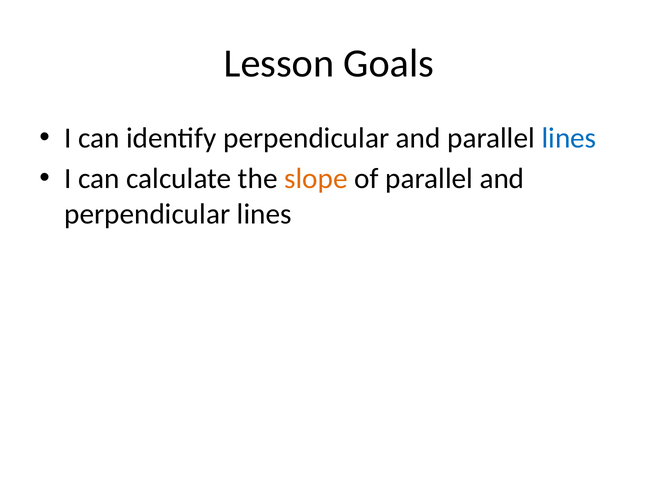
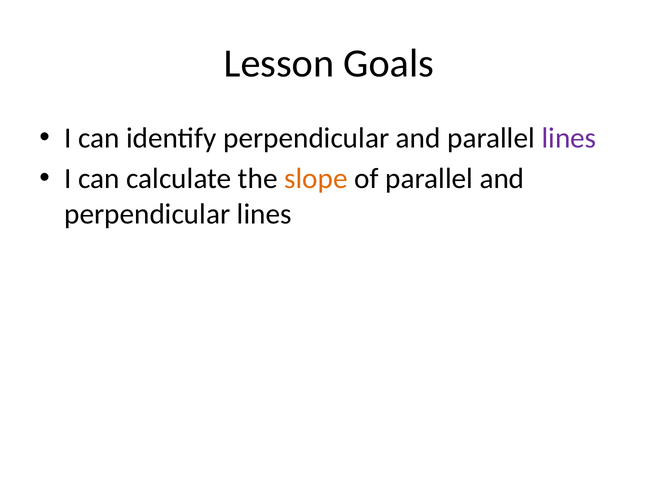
lines colour: blue -> purple (569, 138)
